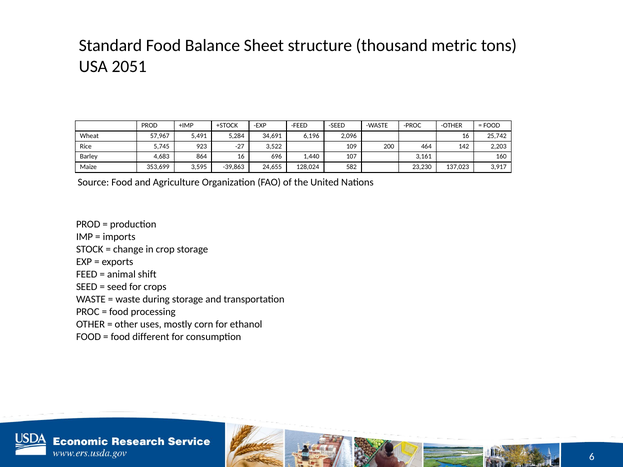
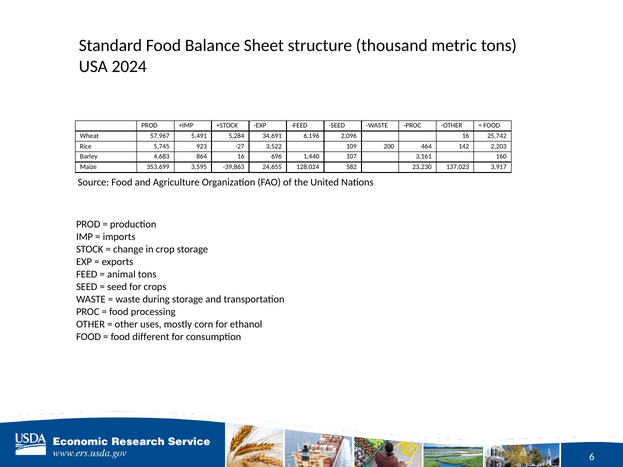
2051: 2051 -> 2024 (129, 67)
animal shift: shift -> tons (147, 274)
